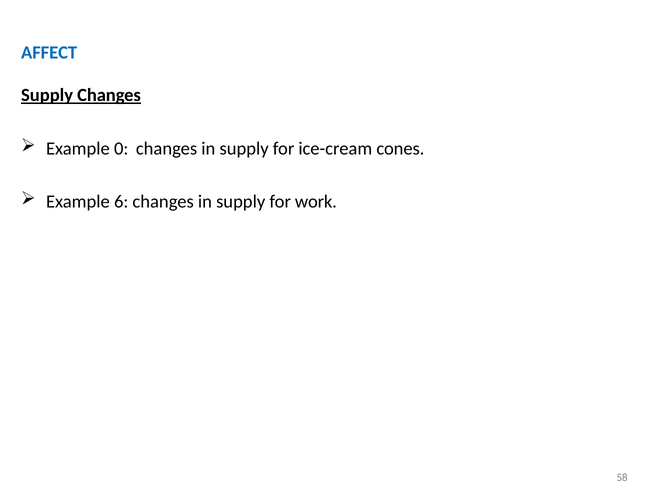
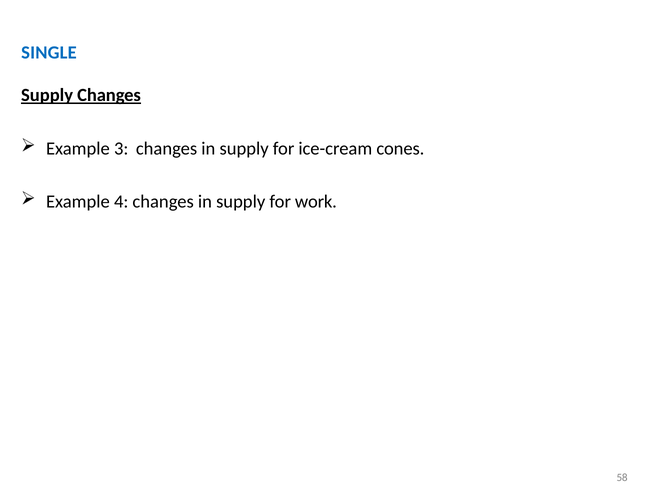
AFFECT: AFFECT -> SINGLE (49, 53)
0: 0 -> 3 (121, 148)
6: 6 -> 4 (121, 201)
